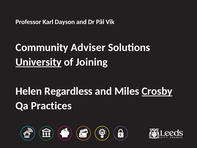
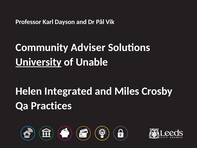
Joining: Joining -> Unable (92, 62)
Regardless: Regardless -> Integrated (68, 91)
Crosby underline: present -> none (157, 91)
